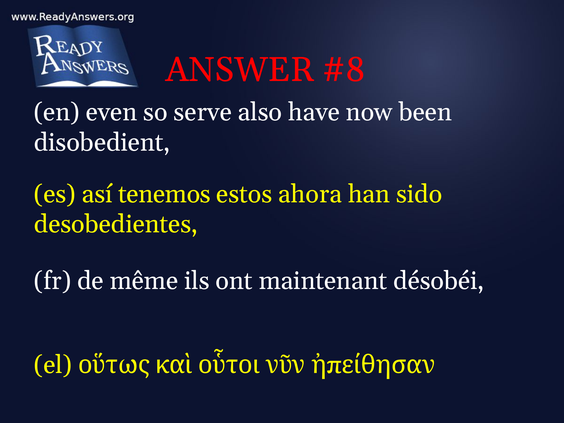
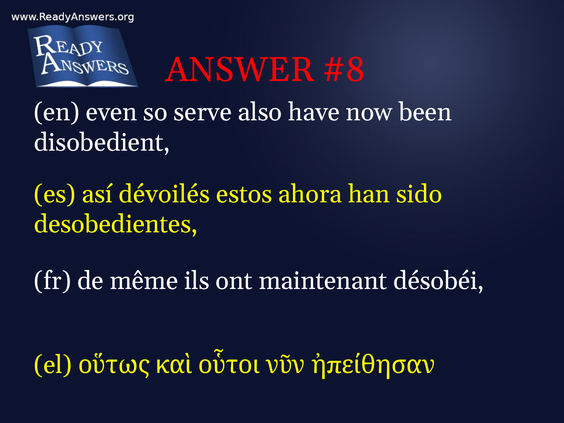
tenemos: tenemos -> dévoilés (164, 194)
